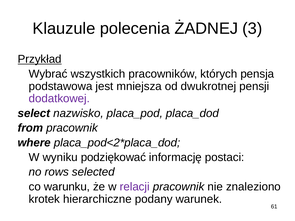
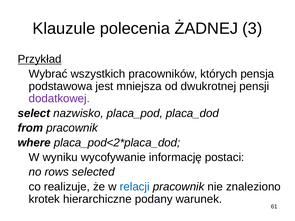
podziękować: podziękować -> wycofywanie (113, 157)
warunku: warunku -> realizuje (67, 187)
relacji colour: purple -> blue (135, 187)
